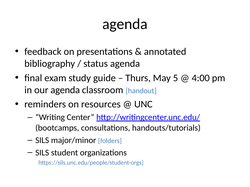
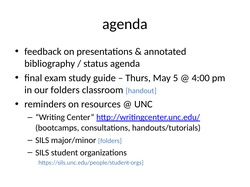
our agenda: agenda -> folders (65, 90)
